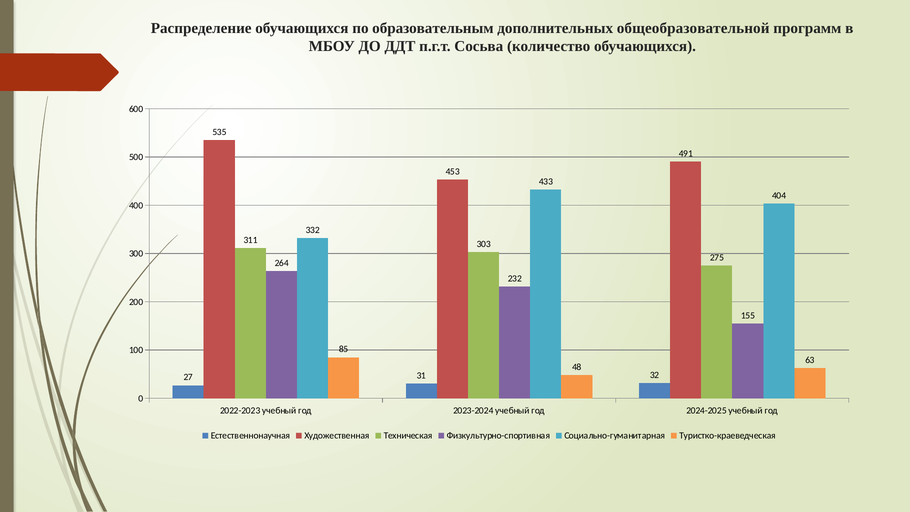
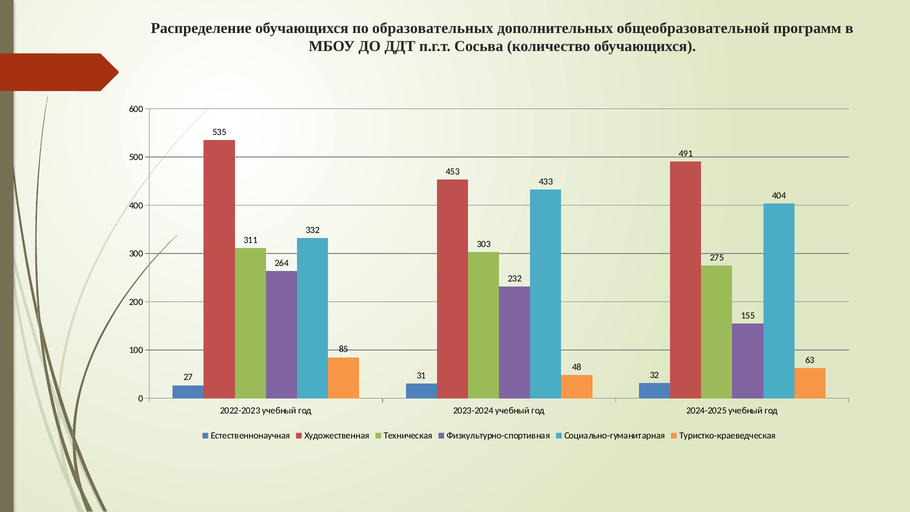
образовательным: образовательным -> образовательных (433, 28)
